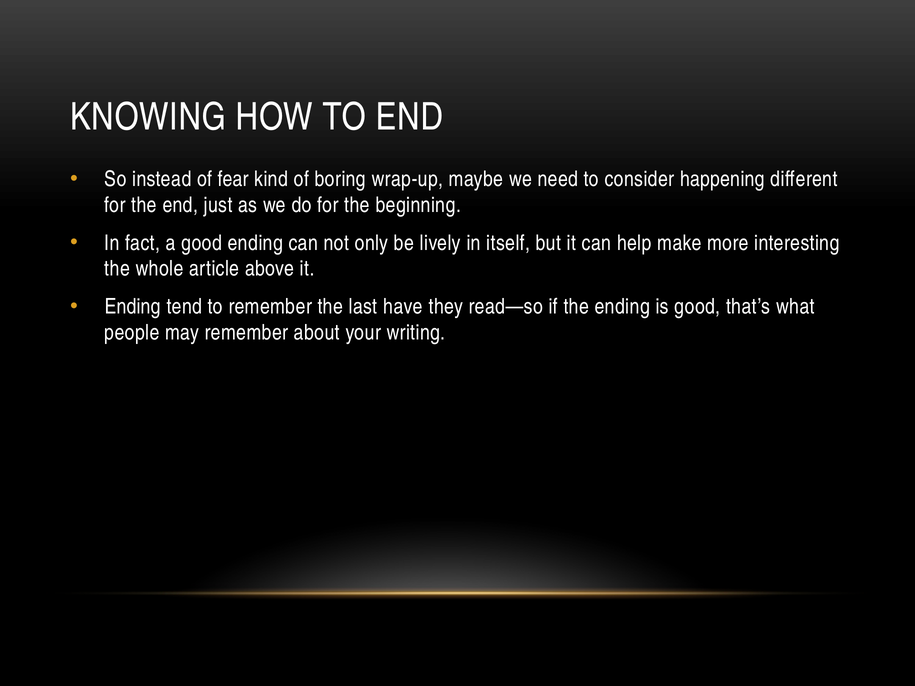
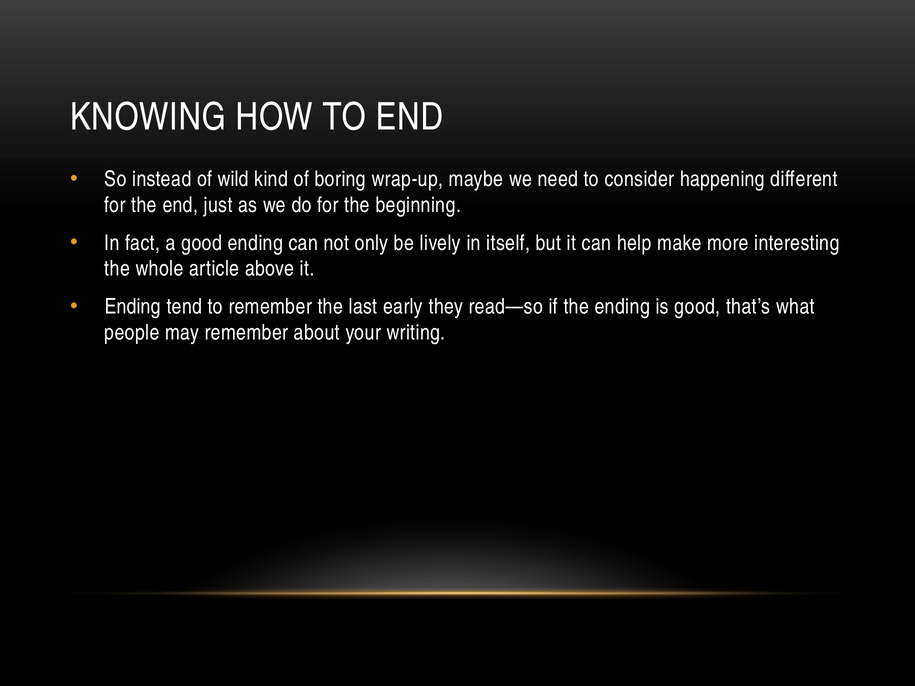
fear: fear -> wild (233, 179)
have: have -> early (403, 307)
